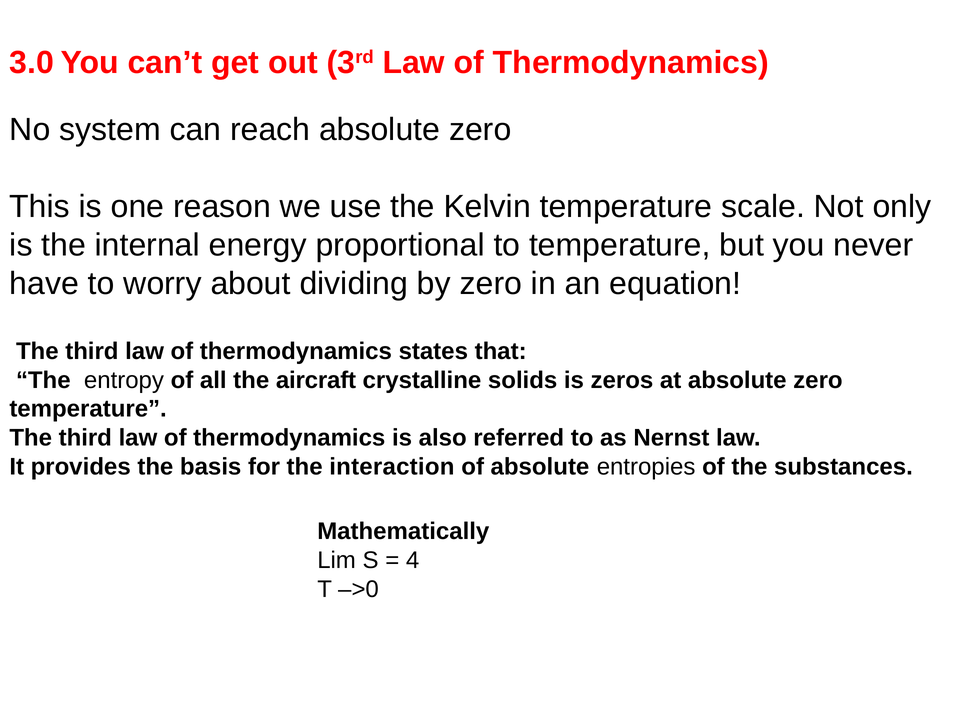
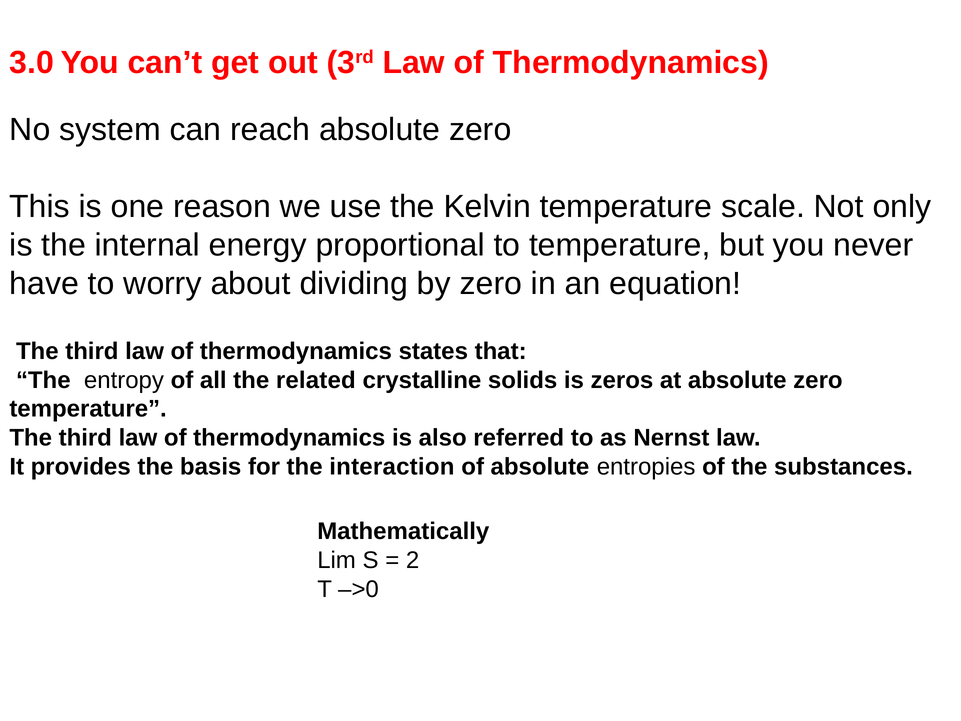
aircraft: aircraft -> related (316, 380)
4: 4 -> 2 (413, 560)
